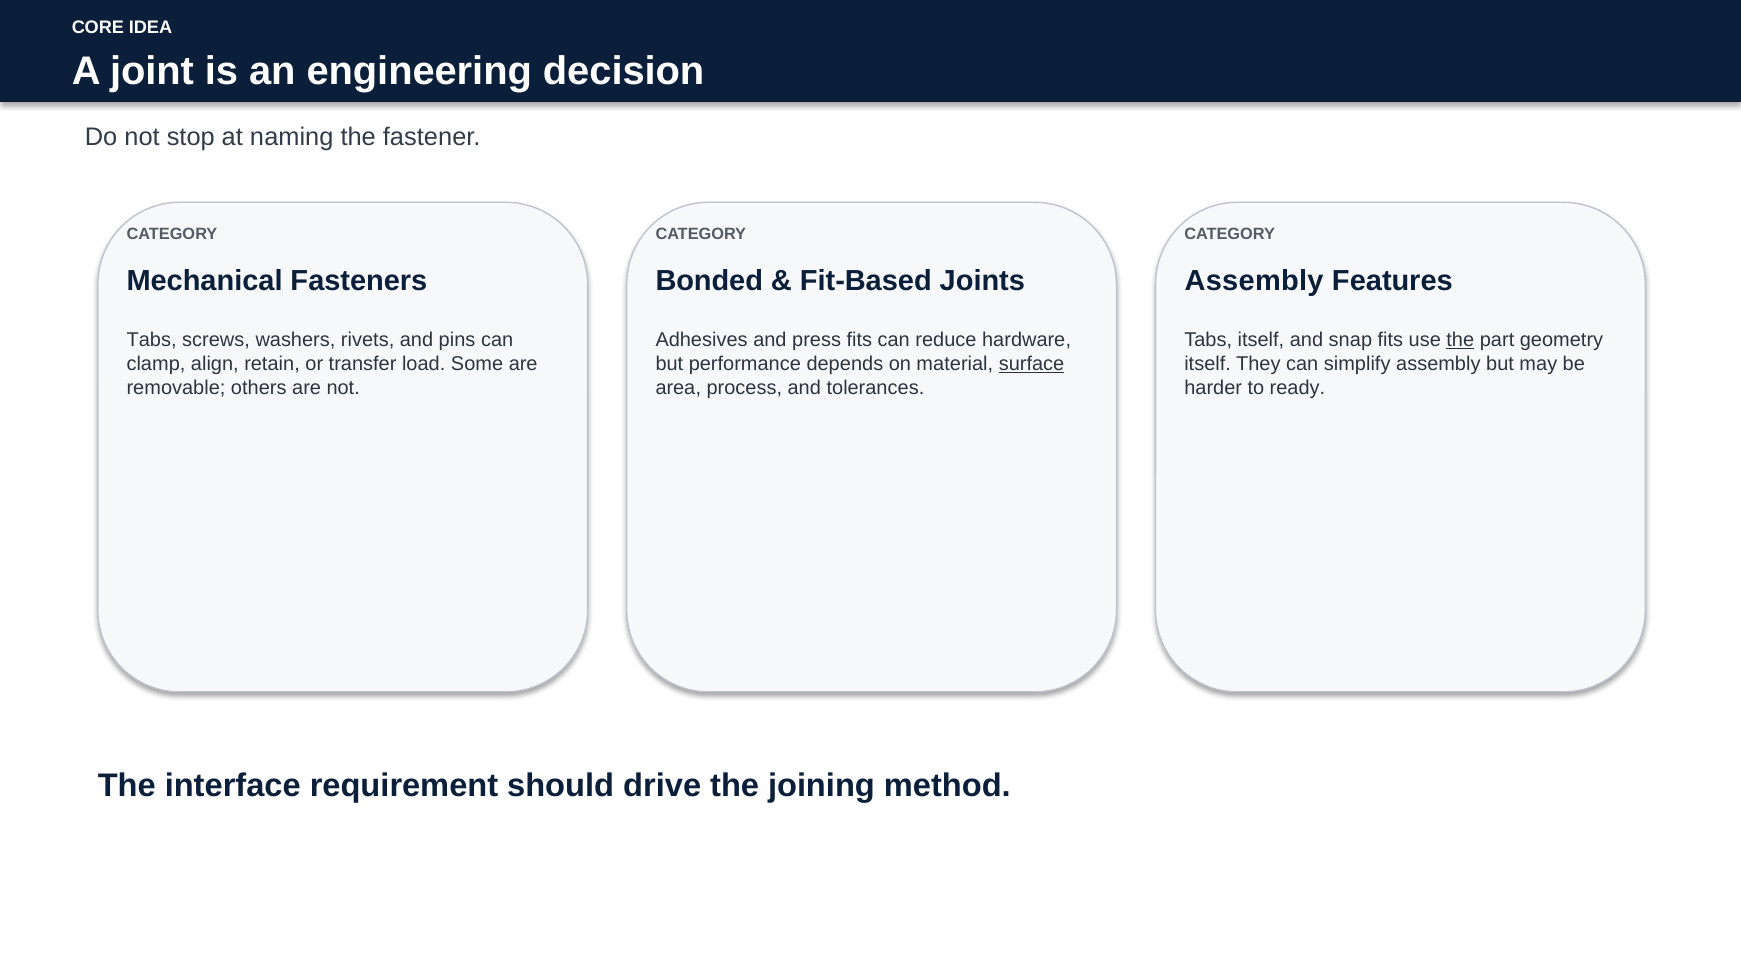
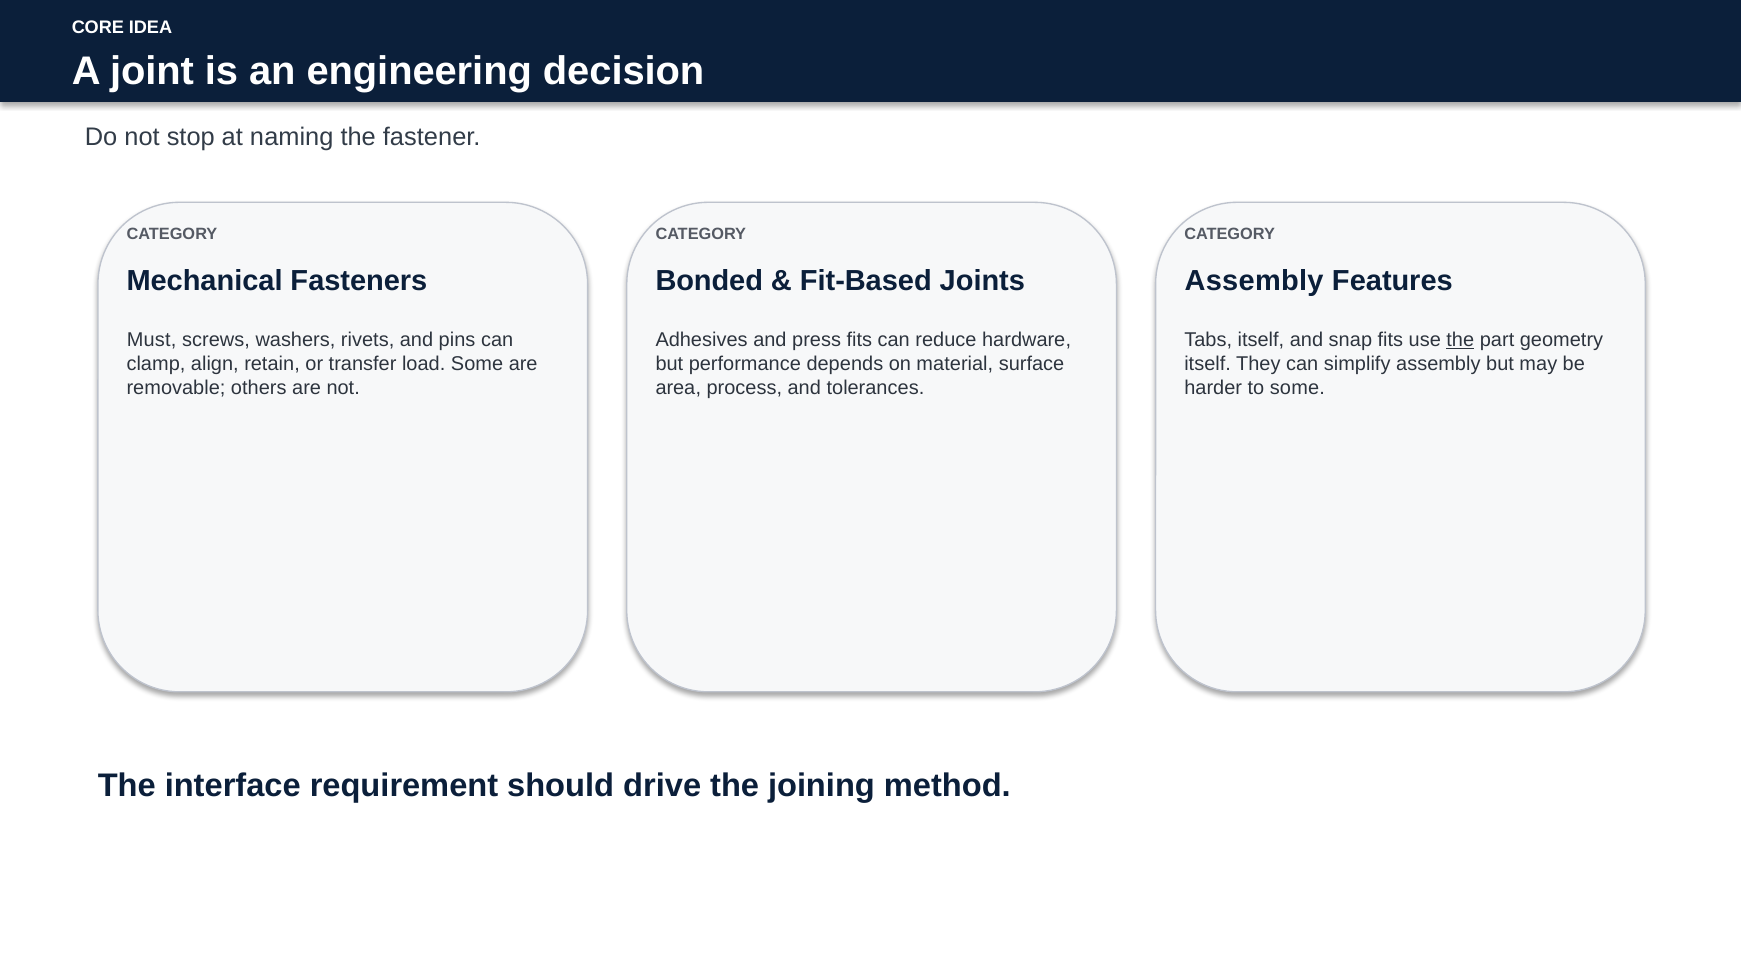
Tabs: Tabs -> Must (152, 340)
surface underline: present -> none (1032, 364)
to ready: ready -> some (1297, 388)
